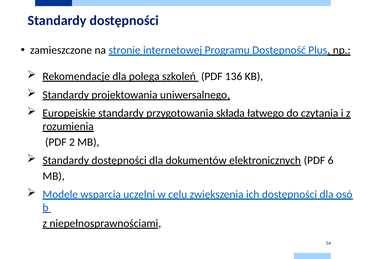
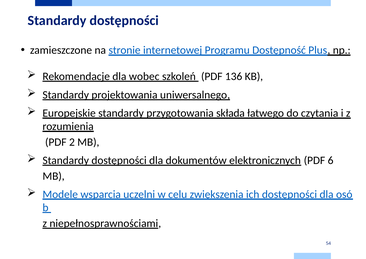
polega: polega -> wobec (144, 76)
